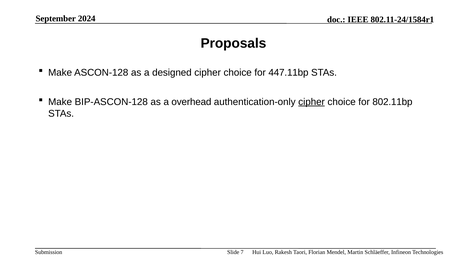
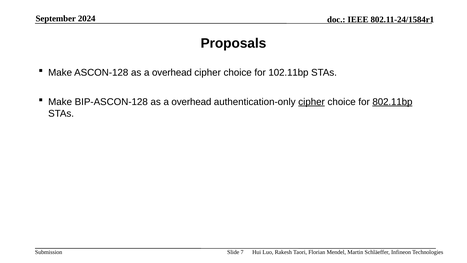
ASCON-128 as a designed: designed -> overhead (172, 73)
447.11bp: 447.11bp -> 102.11bp (288, 73)
802.11bp underline: none -> present (392, 102)
